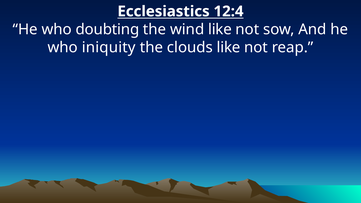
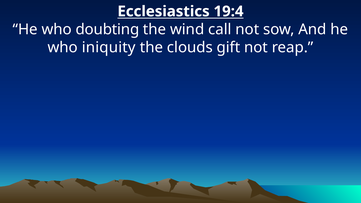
12:4: 12:4 -> 19:4 (229, 11)
wind like: like -> call (220, 29)
clouds like: like -> gift (228, 47)
